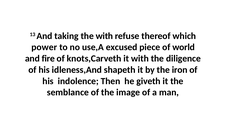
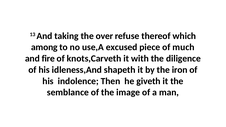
the with: with -> over (104, 36)
power: power -> among (44, 47)
world: world -> much (183, 47)
